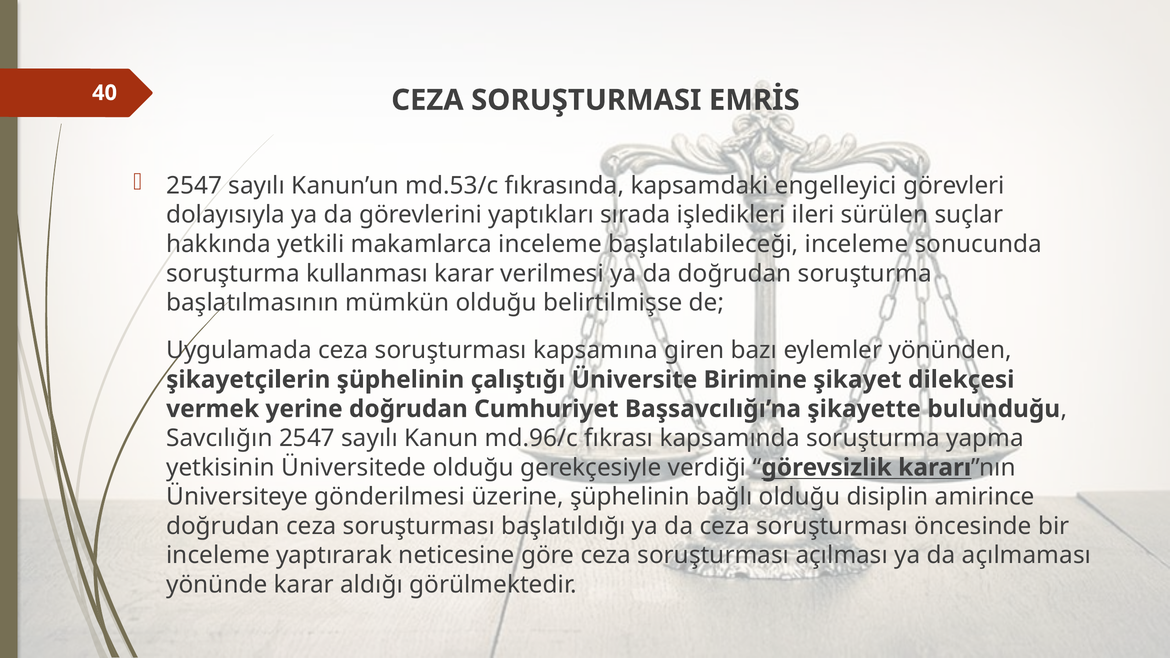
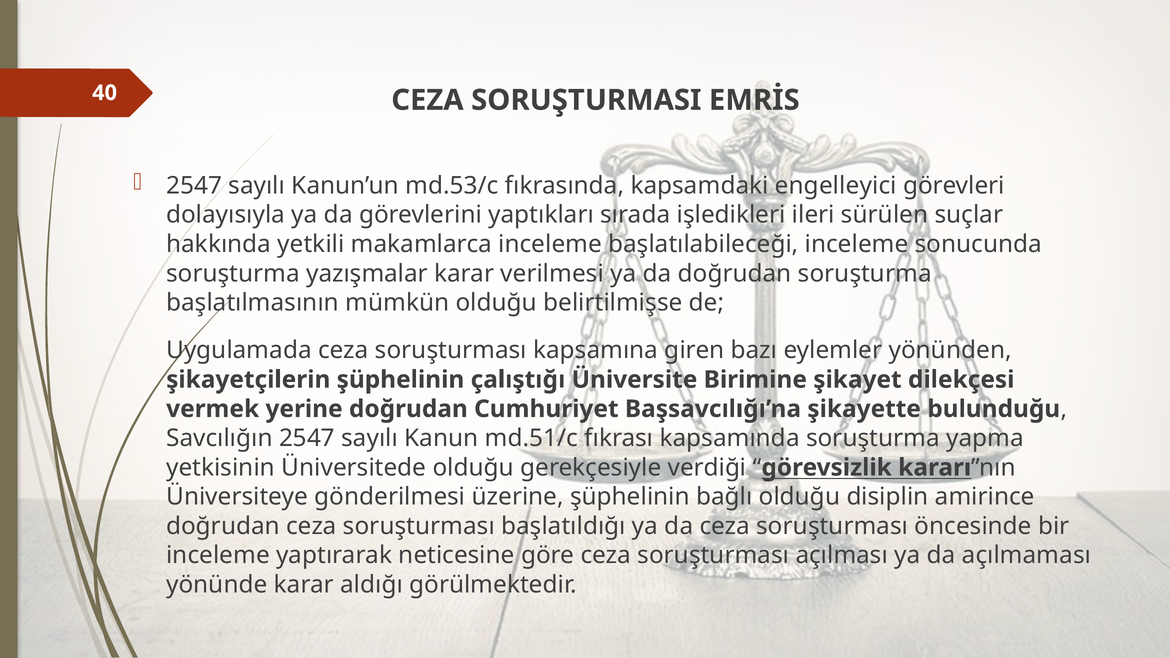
kullanması: kullanması -> yazışmalar (367, 274)
md.96/c: md.96/c -> md.51/c (531, 438)
